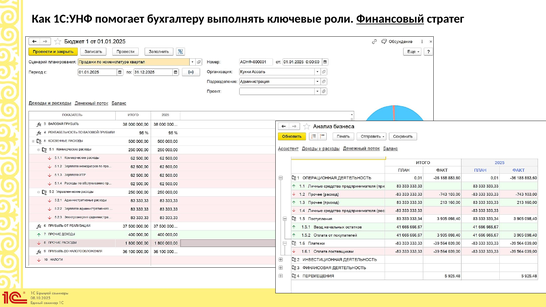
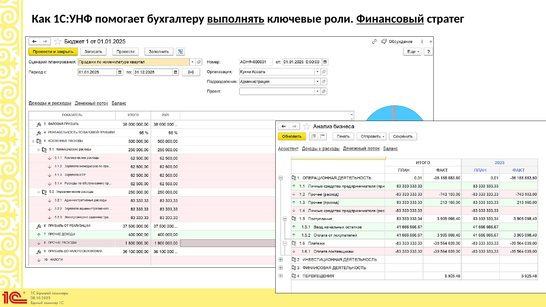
выполнять underline: none -> present (236, 19)
